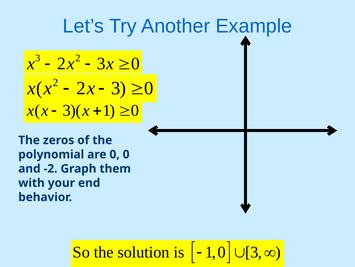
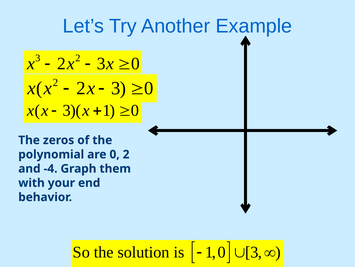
0 0: 0 -> 2 (126, 154)
-2: -2 -> -4 (51, 168)
